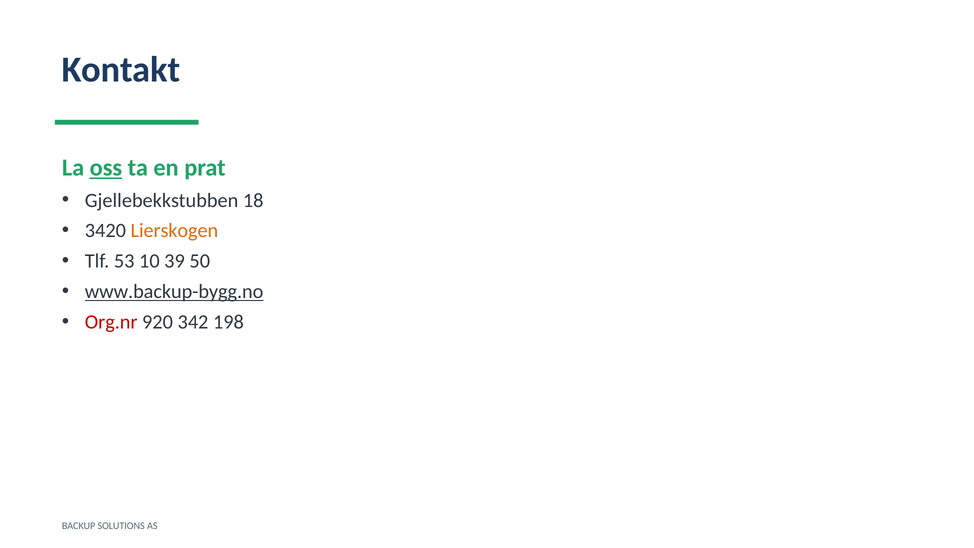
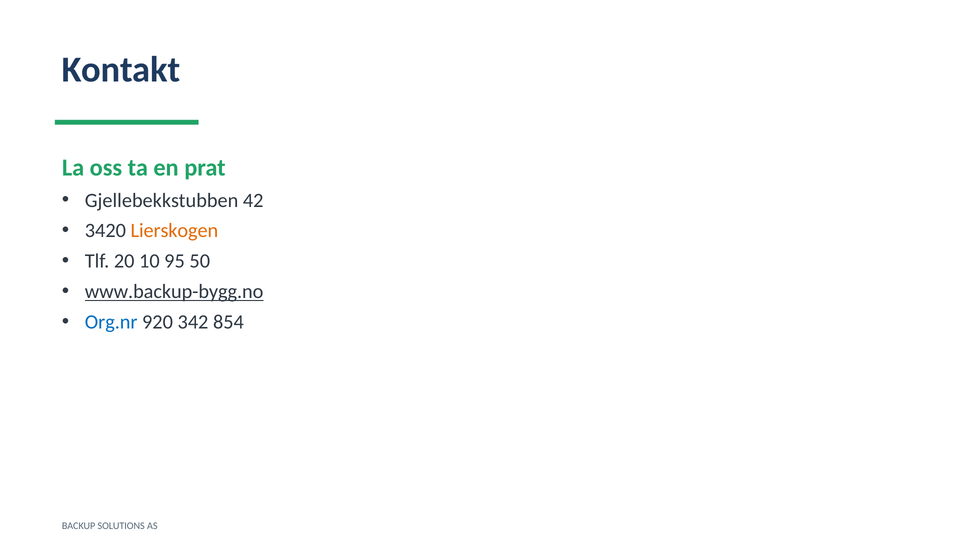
oss underline: present -> none (106, 168)
18: 18 -> 42 (253, 200)
53: 53 -> 20 (124, 261)
39: 39 -> 95 (175, 261)
Org.nr colour: red -> blue (111, 322)
198: 198 -> 854 (228, 322)
